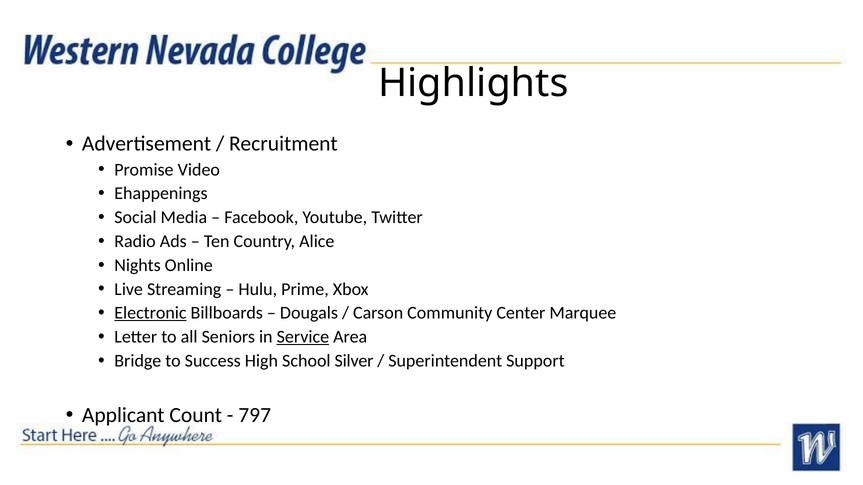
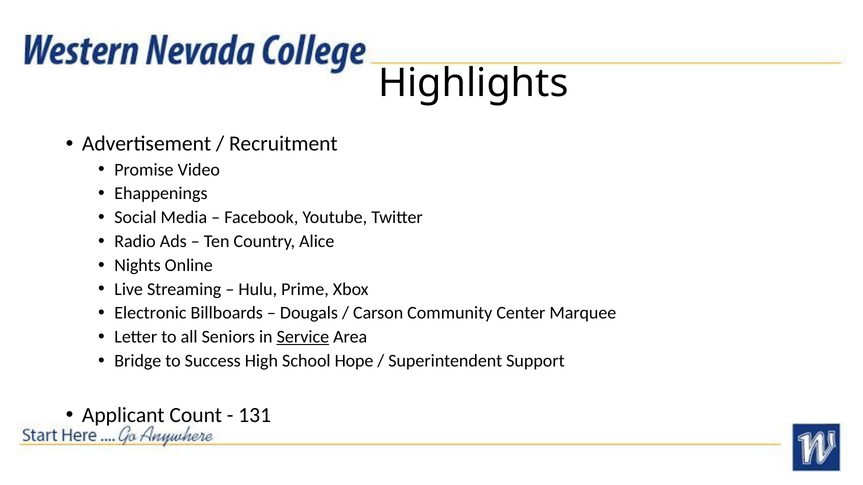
Electronic underline: present -> none (150, 313)
Silver: Silver -> Hope (354, 361)
797: 797 -> 131 (255, 415)
